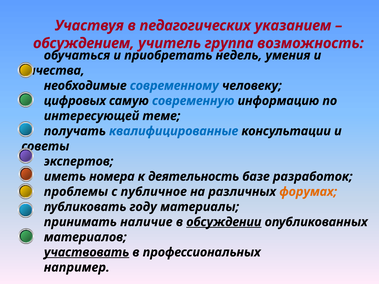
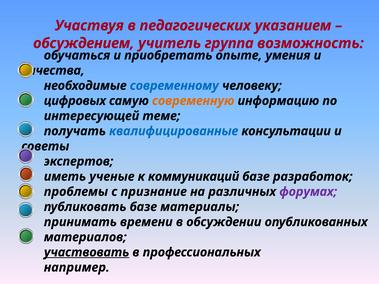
недель: недель -> опыте (239, 55)
современную colour: blue -> orange (193, 101)
номера: номера -> ученые (112, 177)
деятельность: деятельность -> коммуникаций (194, 177)
публичное: публичное -> признание (154, 192)
форумах colour: orange -> purple (308, 192)
публиковать году: году -> базе (143, 207)
наличие: наличие -> времени (146, 222)
обсуждении underline: present -> none (224, 222)
